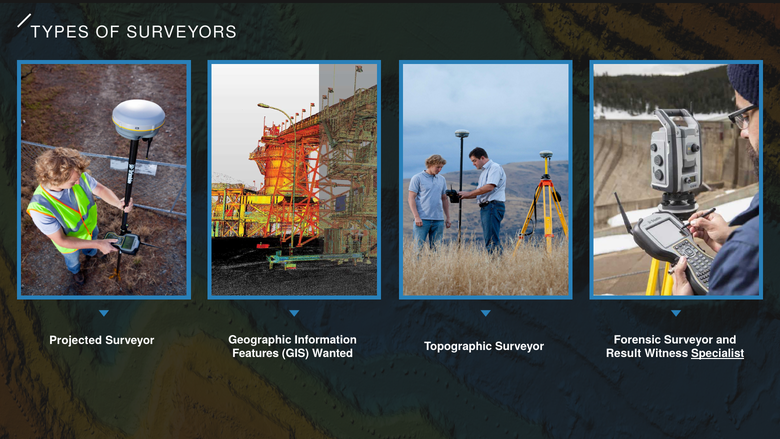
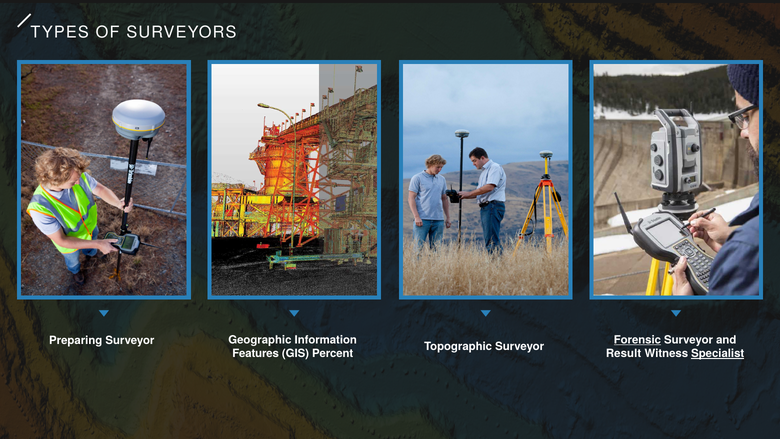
Forensic underline: none -> present (637, 340)
Projected: Projected -> Preparing (76, 340)
Wanted: Wanted -> Percent (333, 353)
